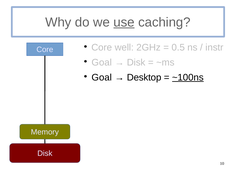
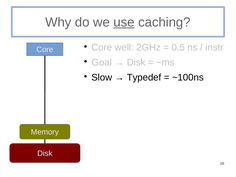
Goal: Goal -> Slow (102, 77)
Desktop: Desktop -> Typedef (144, 77)
~100ns underline: present -> none (188, 77)
